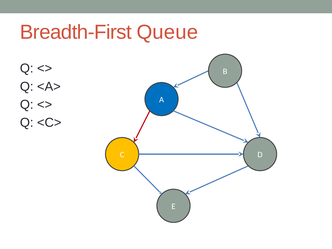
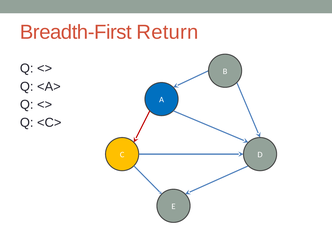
Queue: Queue -> Return (167, 32)
